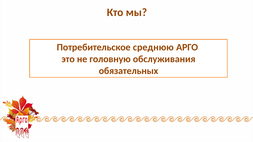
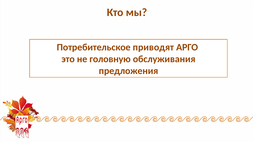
среднюю: среднюю -> приводят (153, 47)
обязательных: обязательных -> предложения (128, 71)
